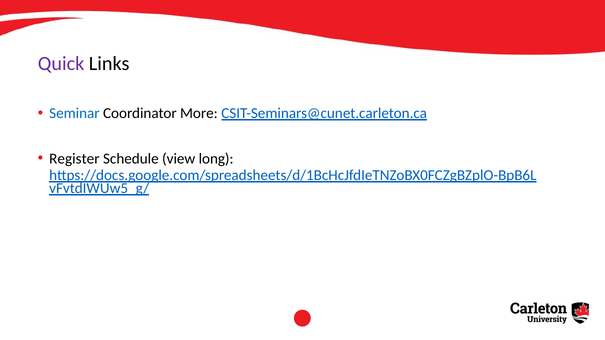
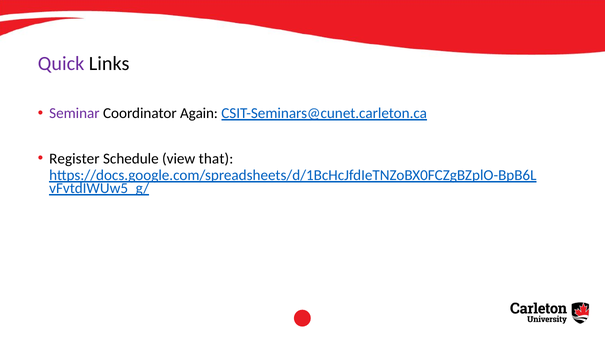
Seminar colour: blue -> purple (74, 113)
More: More -> Again (199, 113)
long: long -> that (216, 159)
